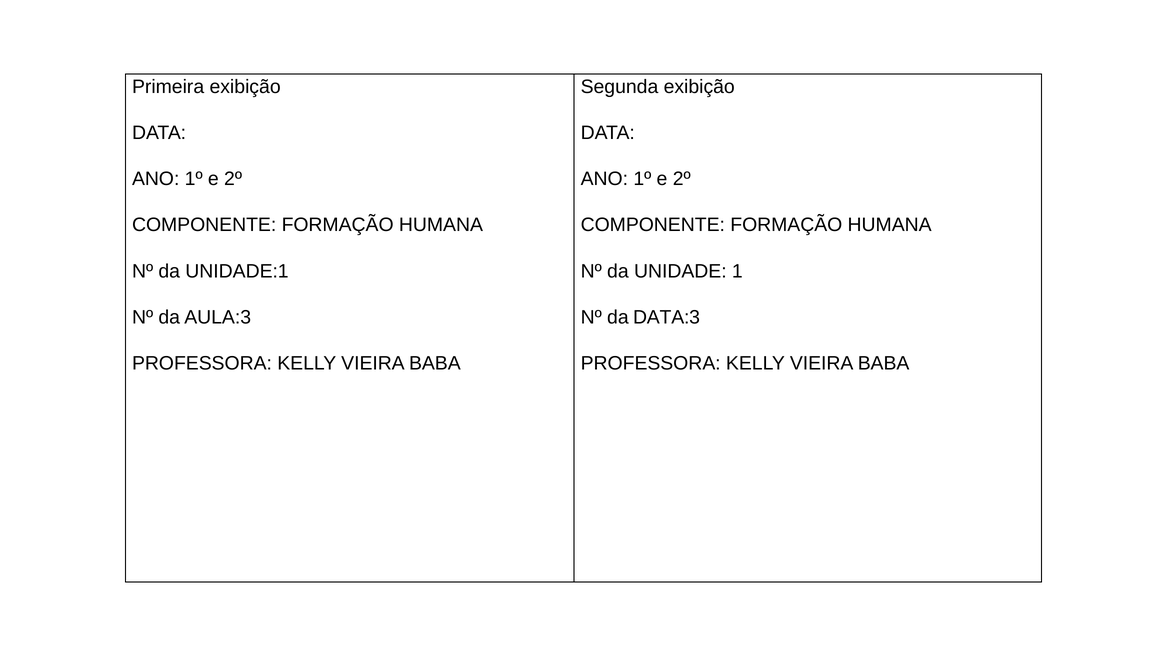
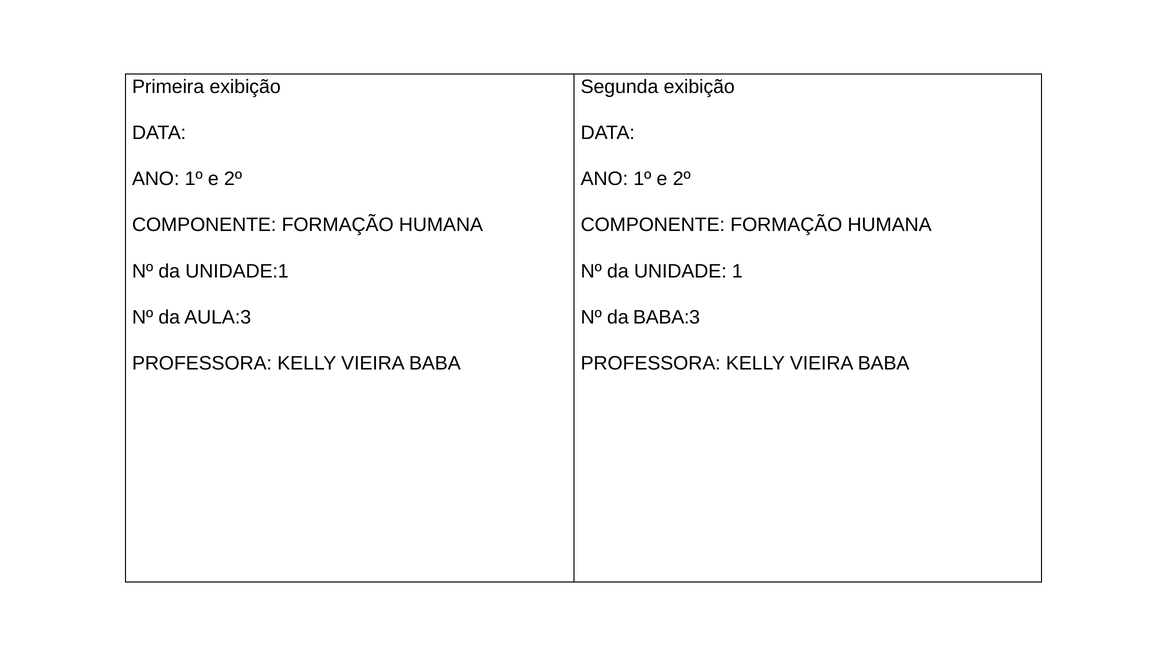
DATA:3: DATA:3 -> BABA:3 (667, 318)
